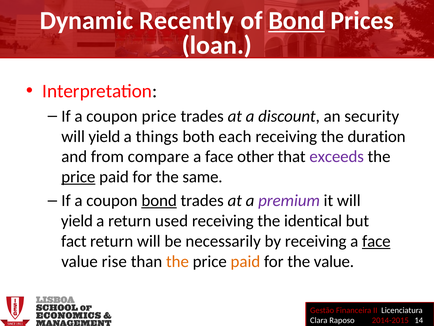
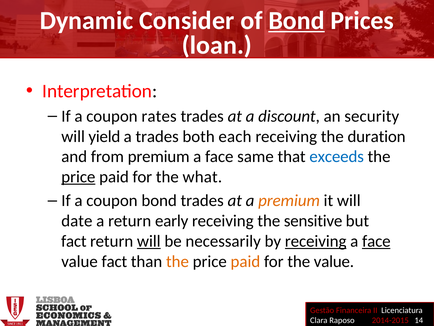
Recently: Recently -> Consider (187, 20)
coupon price: price -> rates (159, 116)
a things: things -> trades (157, 136)
from compare: compare -> premium (159, 156)
other: other -> same (256, 156)
exceeds colour: purple -> blue (337, 156)
same: same -> what (202, 177)
bond underline: present -> none (159, 200)
premium colour: purple -> orange (289, 200)
yield: yield -> date (77, 221)
used: used -> early (172, 221)
identical: identical -> sensitive (313, 221)
will underline: none -> present (149, 241)
receiving underline: none -> present (316, 241)
value rise: rise -> fact (114, 261)
